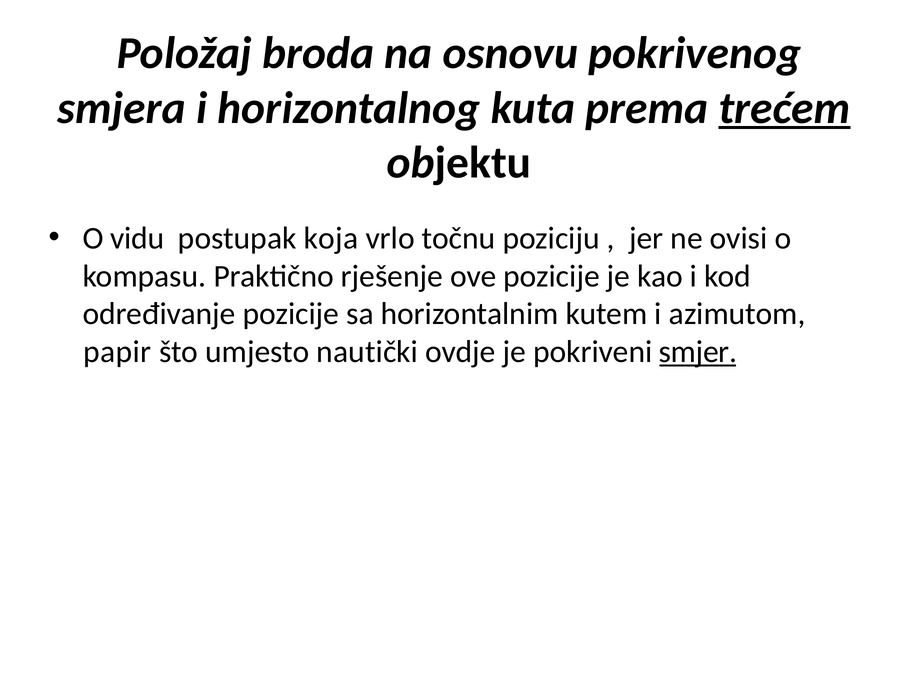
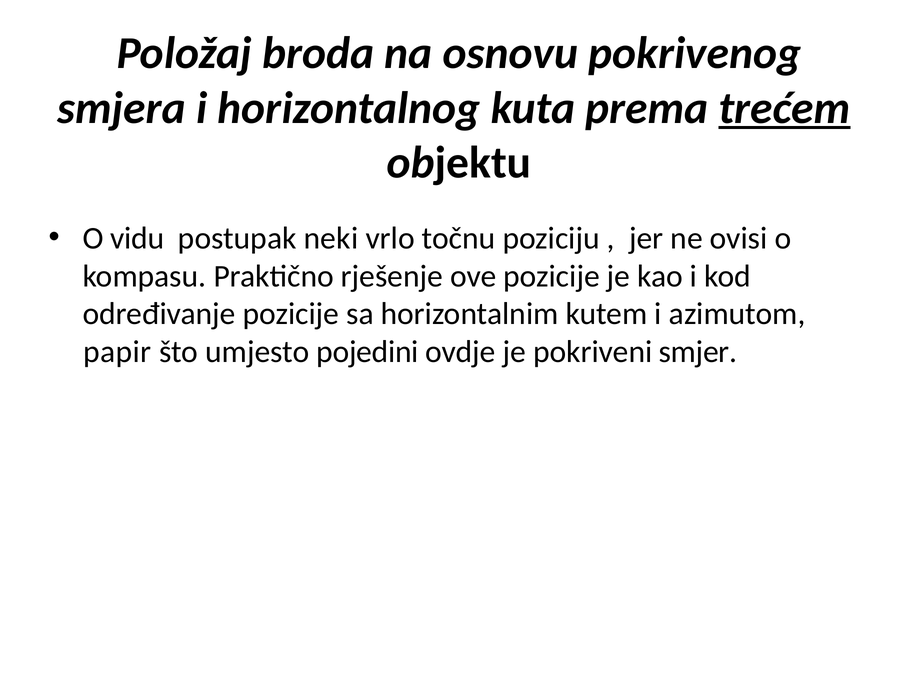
koja: koja -> neki (331, 238)
nautički: nautički -> pojedini (367, 352)
smjer underline: present -> none (698, 352)
